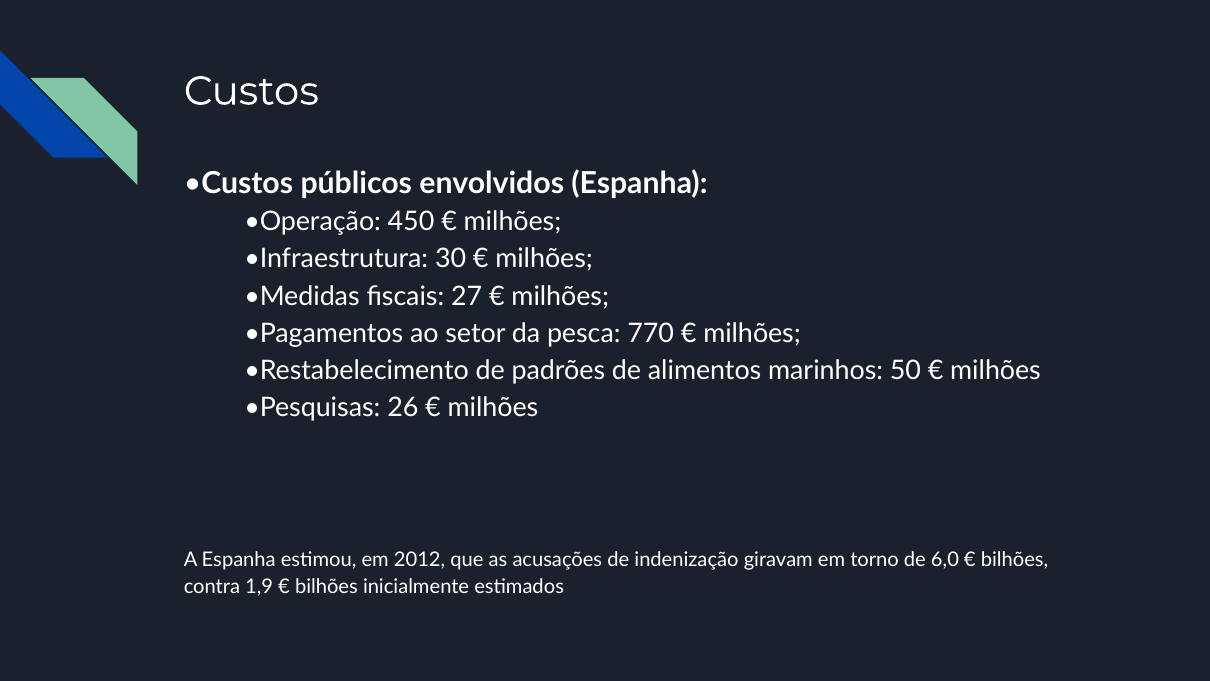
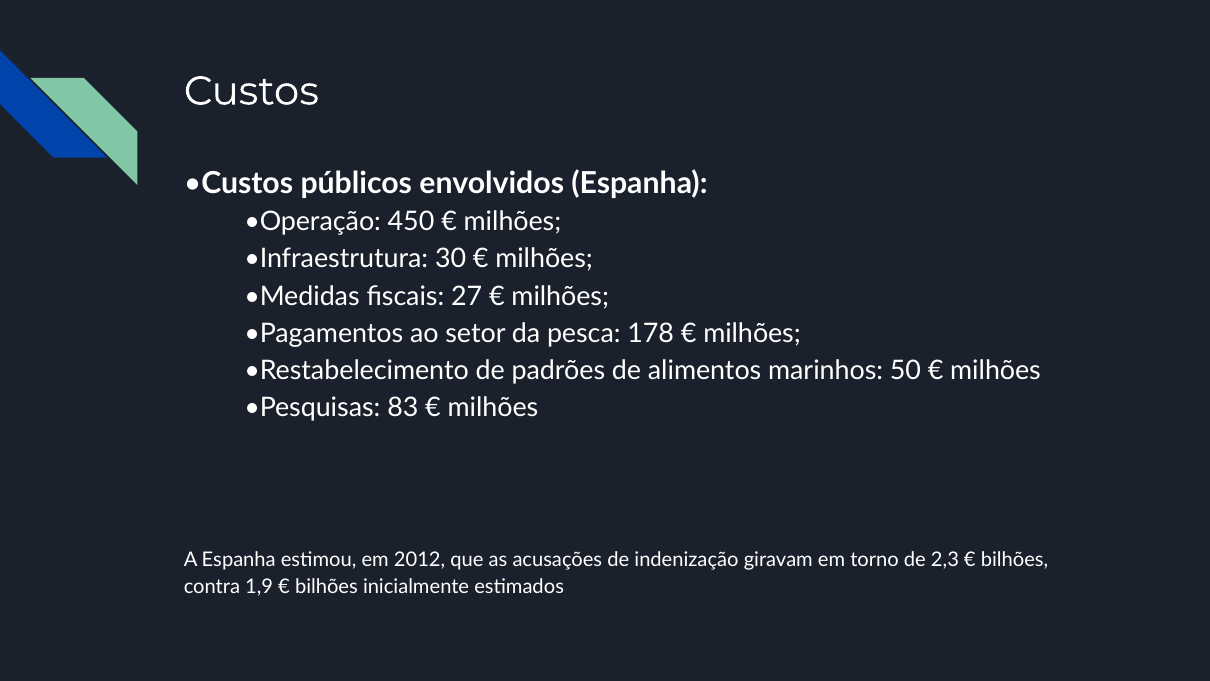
770: 770 -> 178 (651, 333)
26: 26 -> 83 (403, 407)
6,0: 6,0 -> 2,3 (945, 559)
